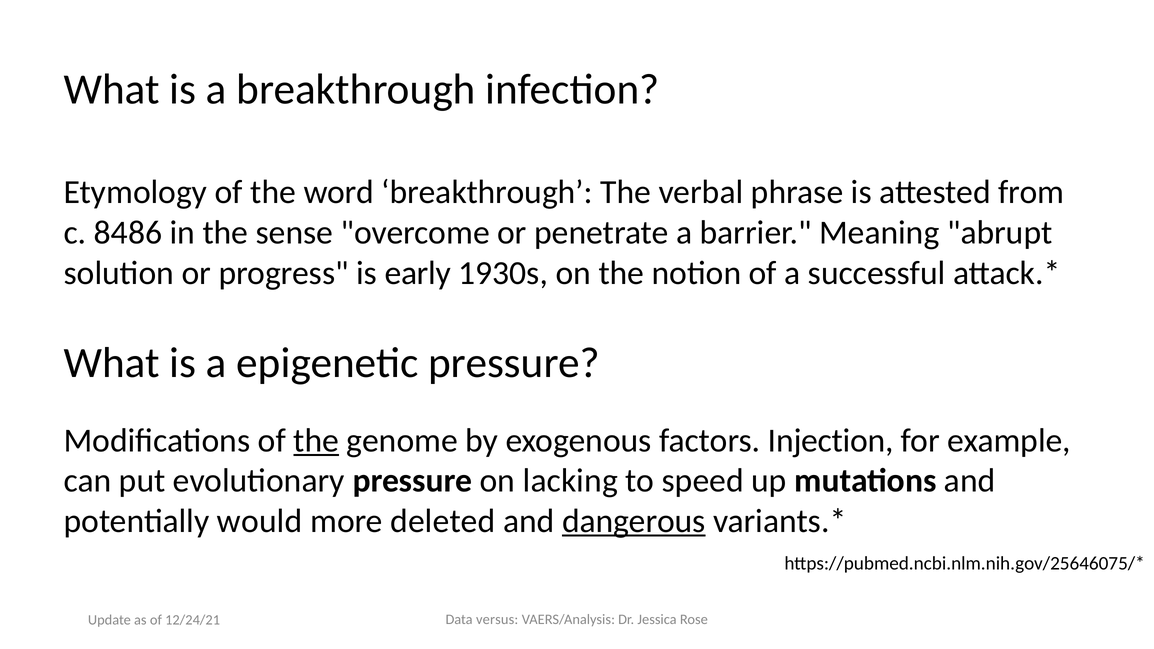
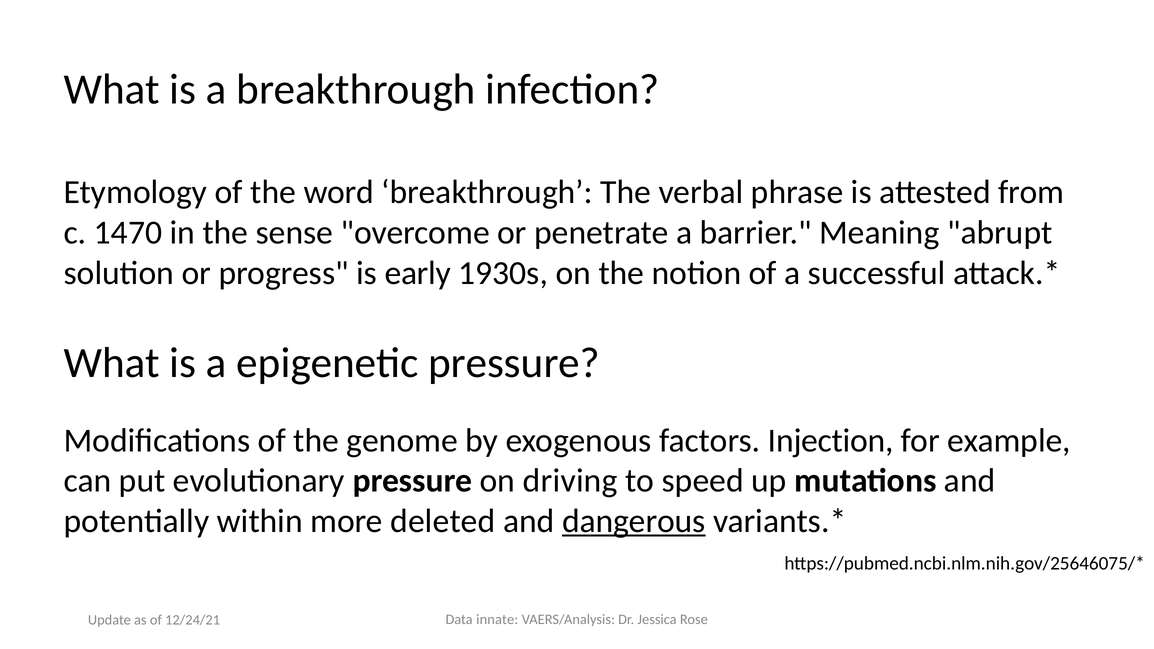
8486: 8486 -> 1470 (128, 233)
the underline: present -> none (316, 441)
lacking: lacking -> driving (570, 481)
would: would -> within (260, 521)
versus: versus -> innate (497, 620)
